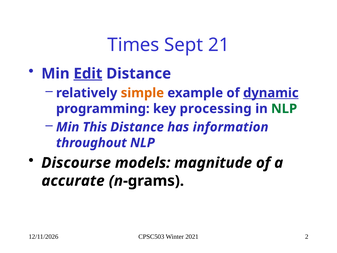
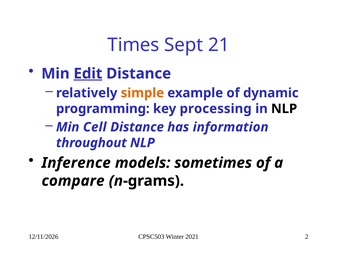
dynamic underline: present -> none (271, 93)
NLP colour: green -> black (284, 109)
This: This -> Cell (95, 127)
Discourse: Discourse -> Inference (76, 163)
magnitude: magnitude -> sometimes (213, 163)
accurate: accurate -> compare (73, 181)
